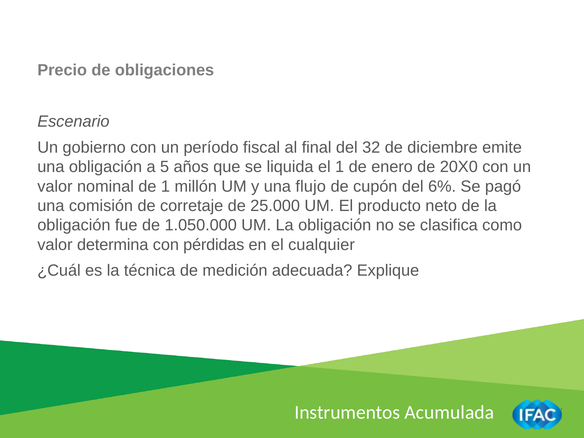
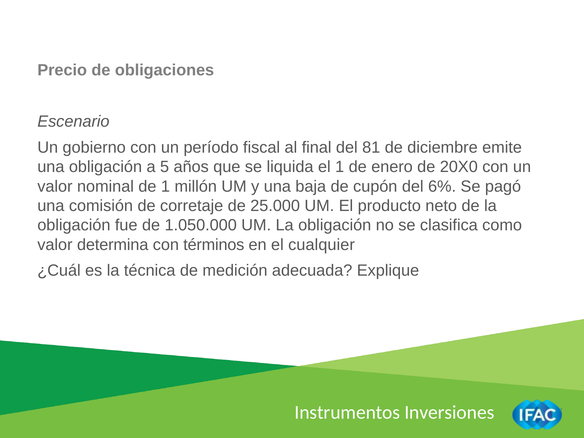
32: 32 -> 81 (371, 147)
flujo: flujo -> baja (311, 186)
pérdidas: pérdidas -> términos (214, 245)
Acumulada: Acumulada -> Inversiones (449, 413)
